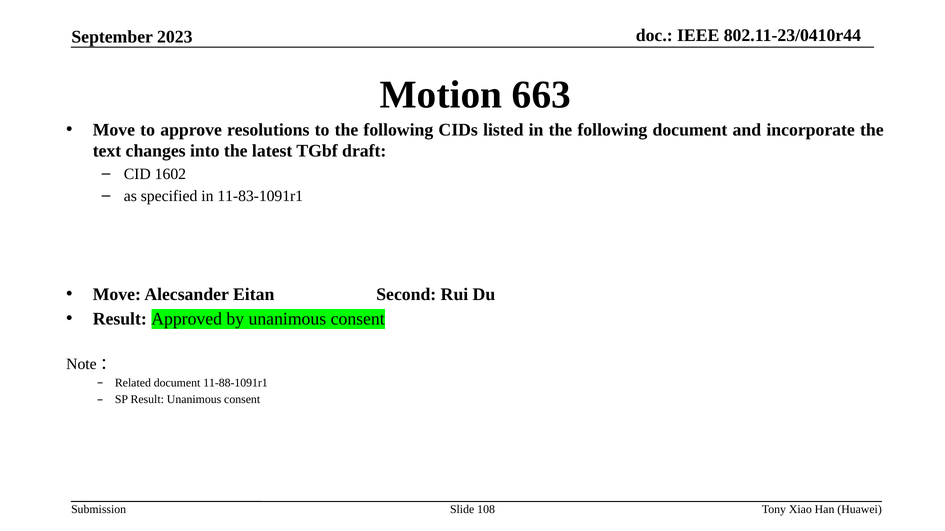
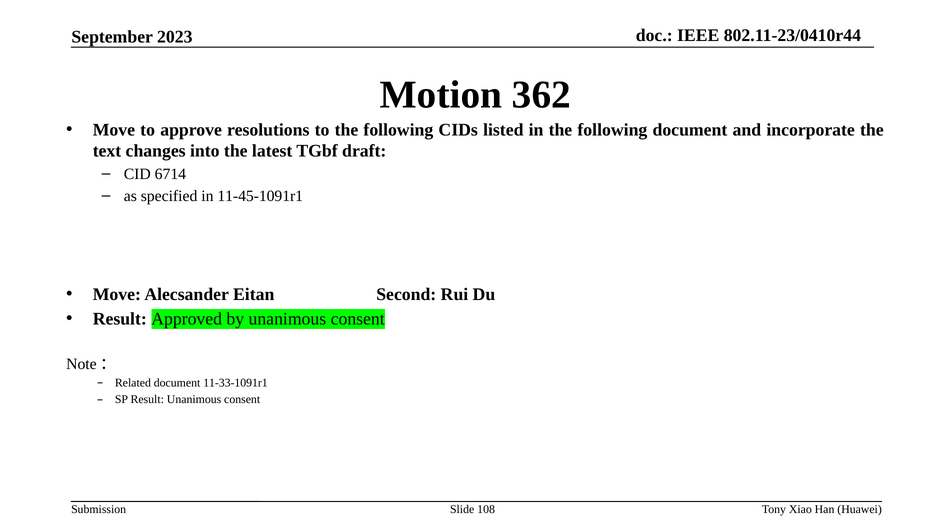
663: 663 -> 362 (541, 95)
1602: 1602 -> 6714 (170, 174)
11-83-1091r1: 11-83-1091r1 -> 11-45-1091r1 (260, 196)
11-88-1091r1: 11-88-1091r1 -> 11-33-1091r1 (235, 383)
